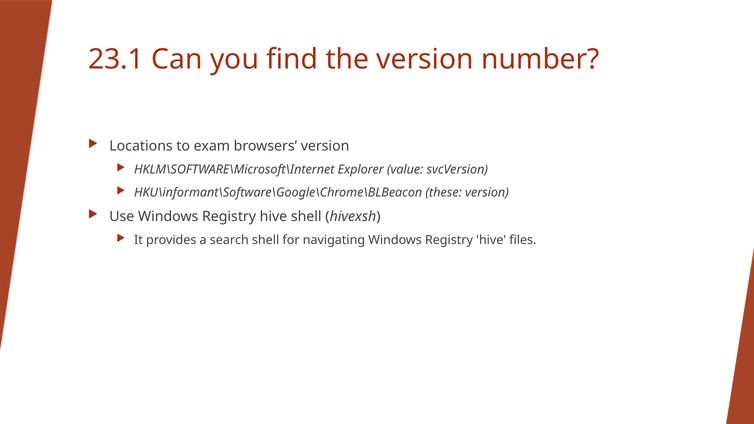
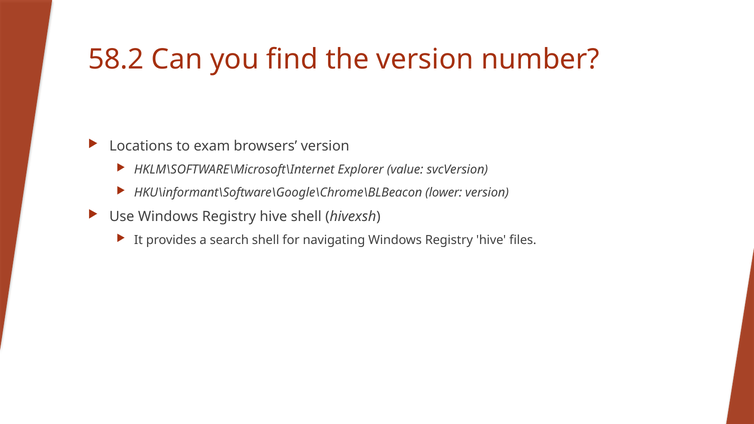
23.1: 23.1 -> 58.2 (116, 59)
these: these -> lower (444, 193)
